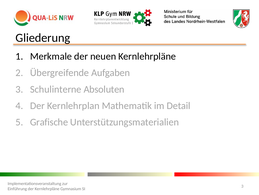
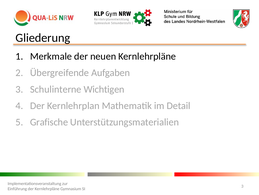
Absoluten: Absoluten -> Wichtigen (104, 89)
